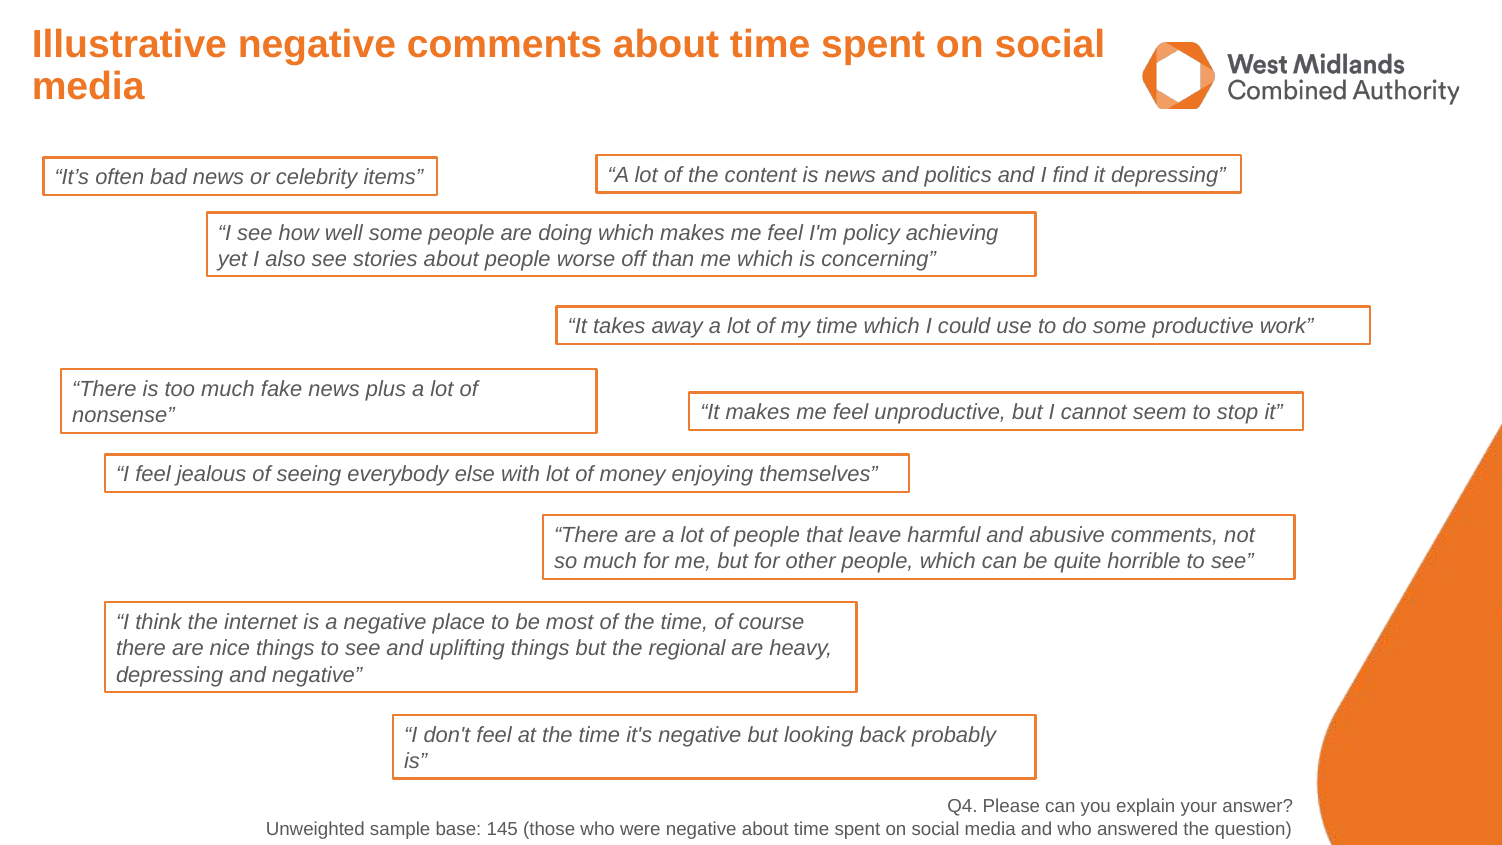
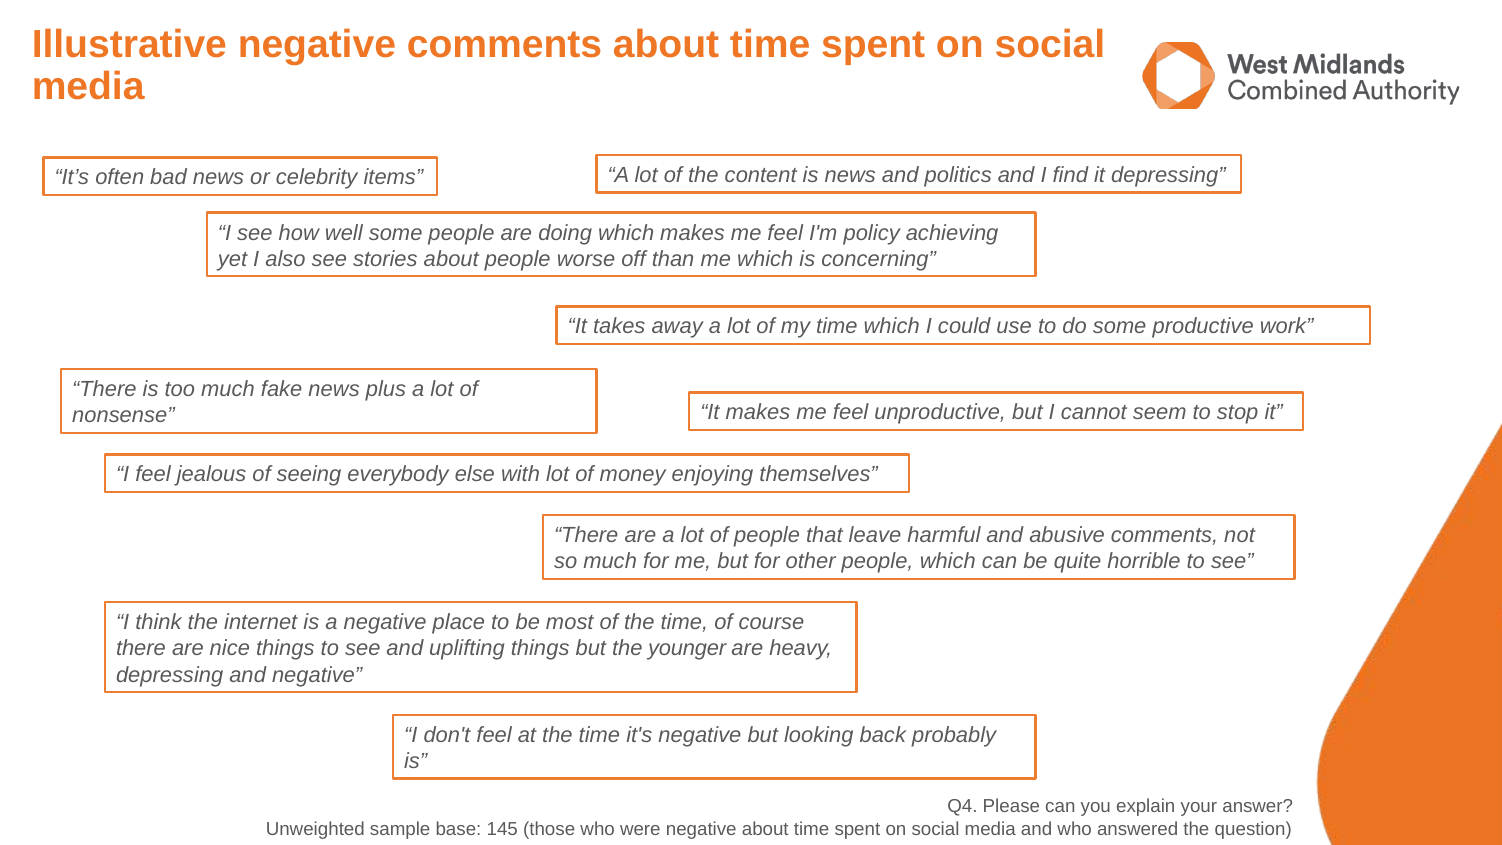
regional: regional -> younger (687, 649)
